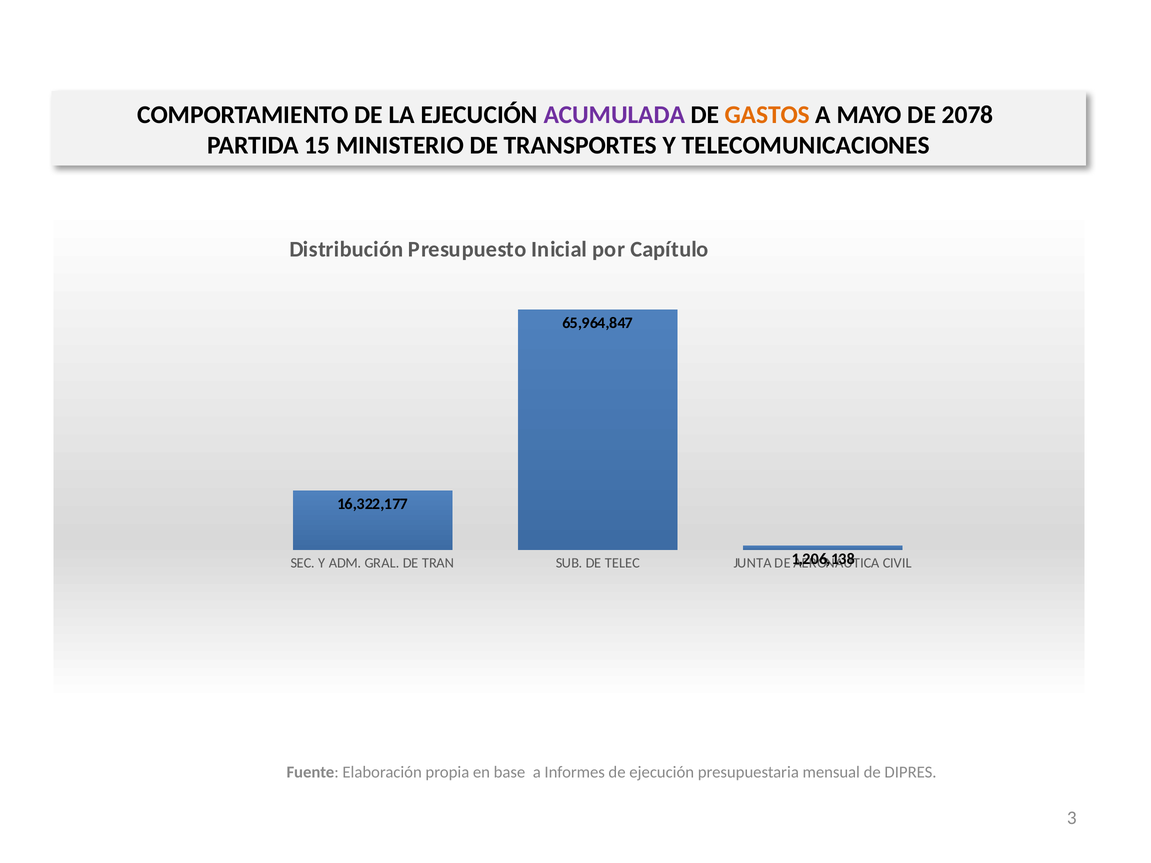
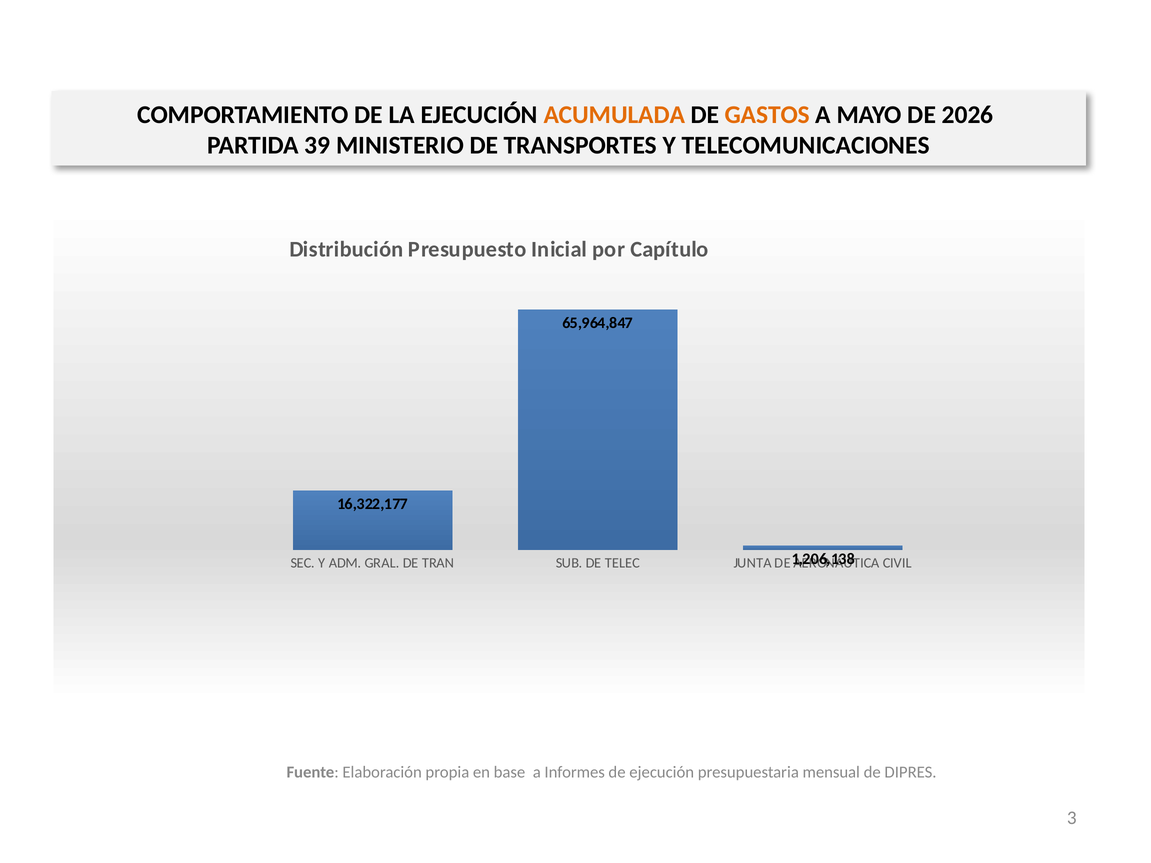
ACUMULADA colour: purple -> orange (614, 115)
2078: 2078 -> 2026 (968, 115)
15: 15 -> 39 (317, 145)
